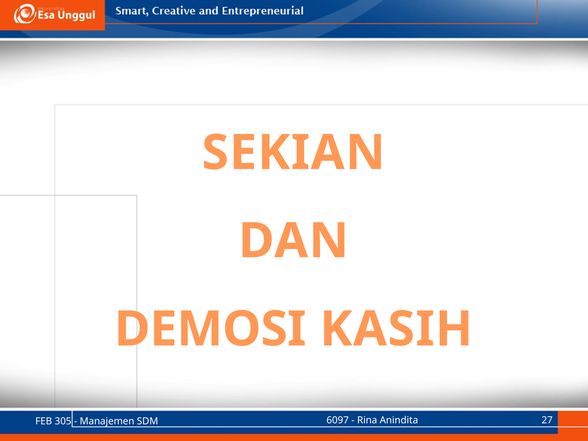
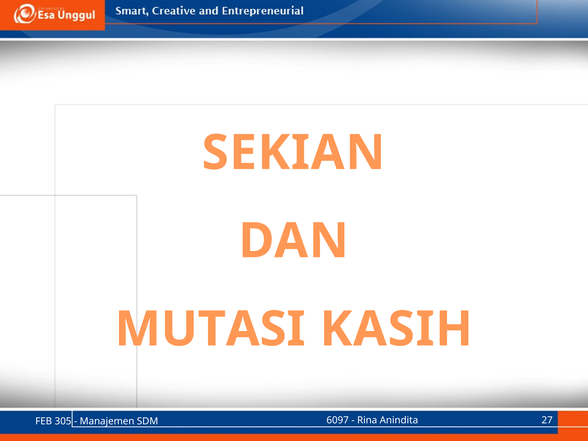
DEMOSI: DEMOSI -> MUTASI (210, 329)
